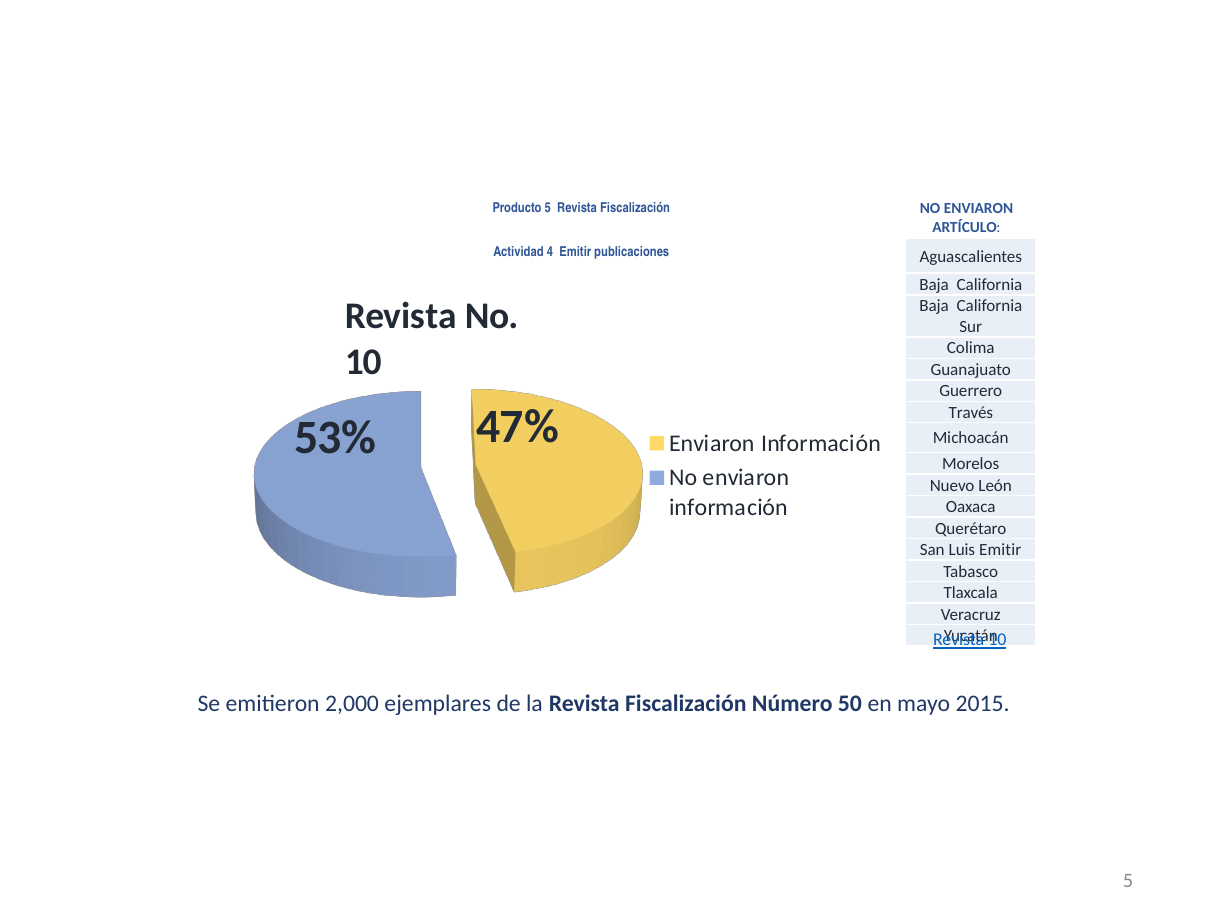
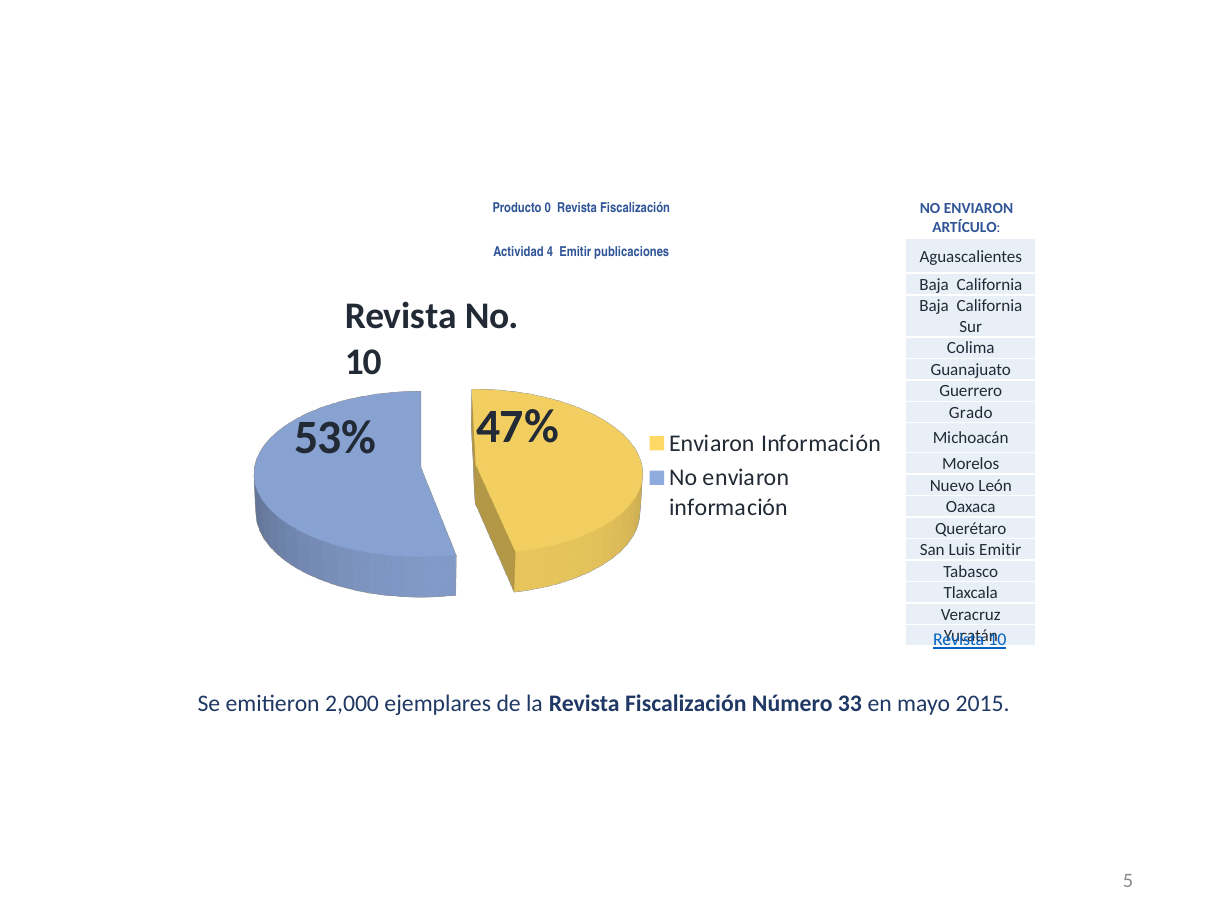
Producto 5: 5 -> 0 (548, 208)
Través: Través -> Grado (971, 413)
50: 50 -> 33 (850, 704)
